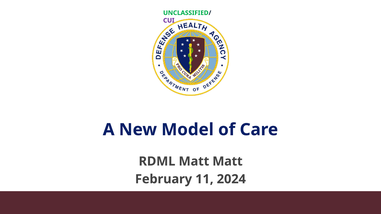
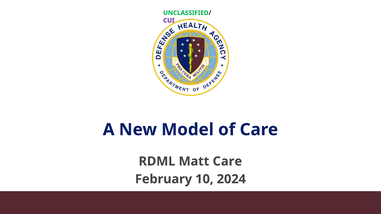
Matt Matt: Matt -> Care (227, 162)
11: 11 -> 10 (204, 179)
